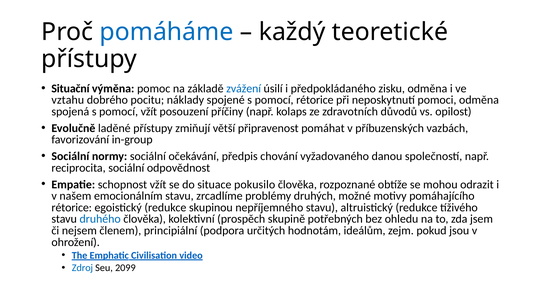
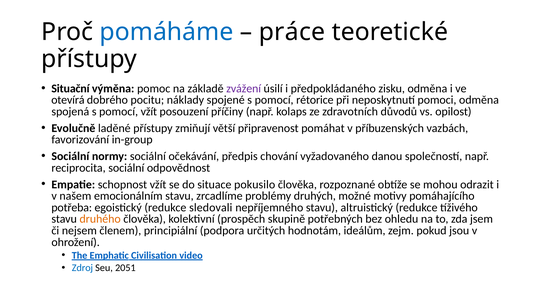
každý: každý -> práce (292, 32)
zvážení colour: blue -> purple (244, 88)
vztahu: vztahu -> otevírá (68, 100)
rétorice: rétorice -> potřeba (72, 207)
skupinou: skupinou -> sledovali (211, 207)
druhého colour: blue -> orange (100, 219)
2099: 2099 -> 2051 (125, 268)
